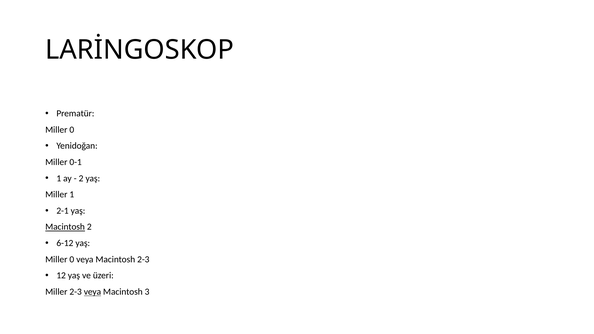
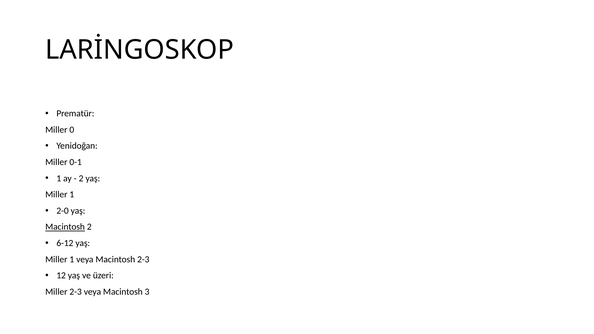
2-1: 2-1 -> 2-0 (63, 211)
0: 0 -> 1 (72, 259)
veya underline: present -> none (92, 292)
